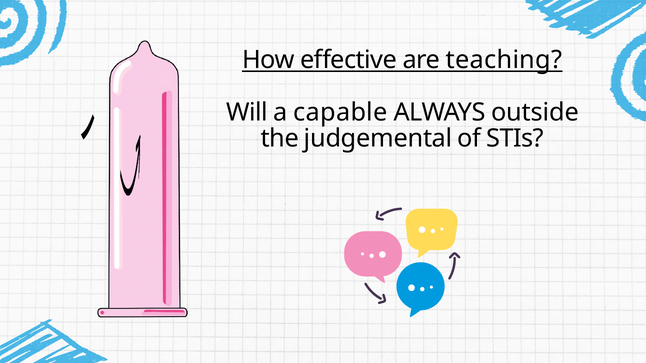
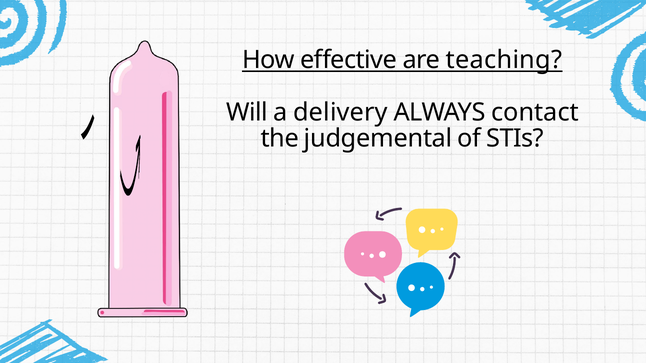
capable: capable -> delivery (340, 112)
outside: outside -> contact (535, 112)
